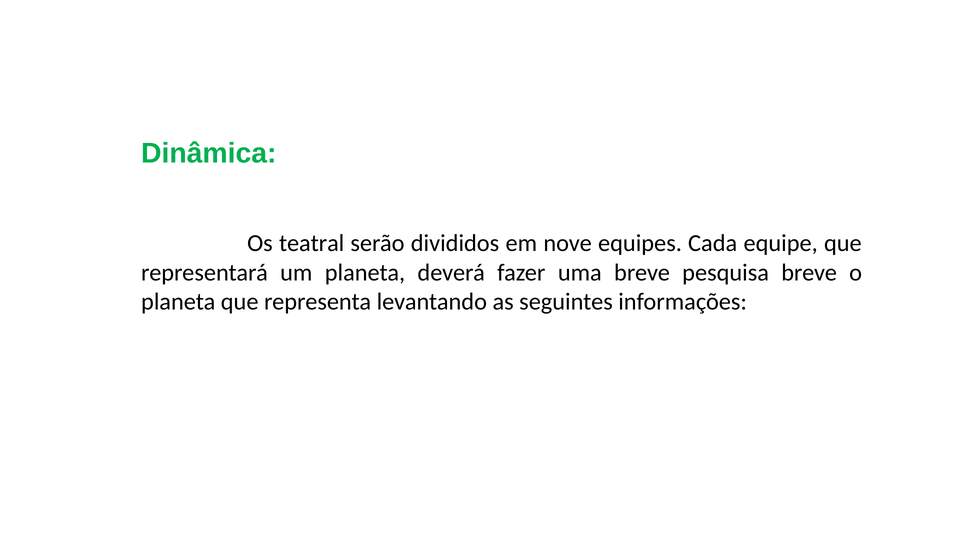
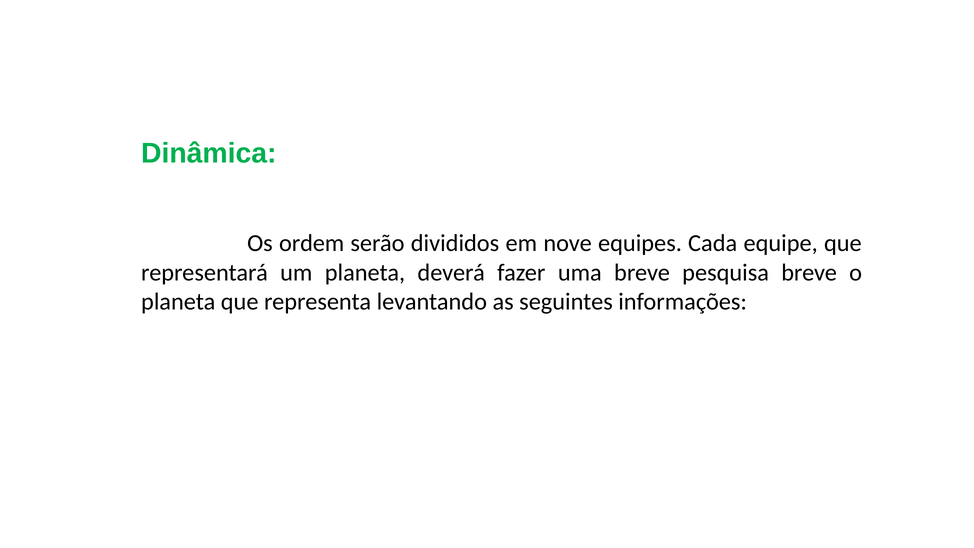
teatral: teatral -> ordem (312, 243)
